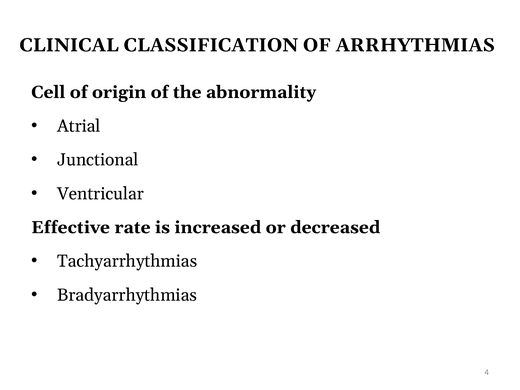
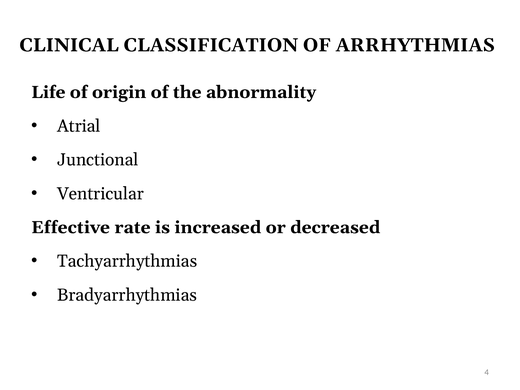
Cell: Cell -> Life (48, 92)
